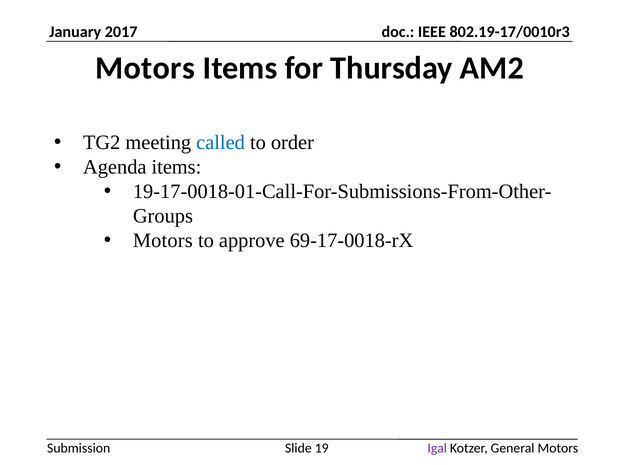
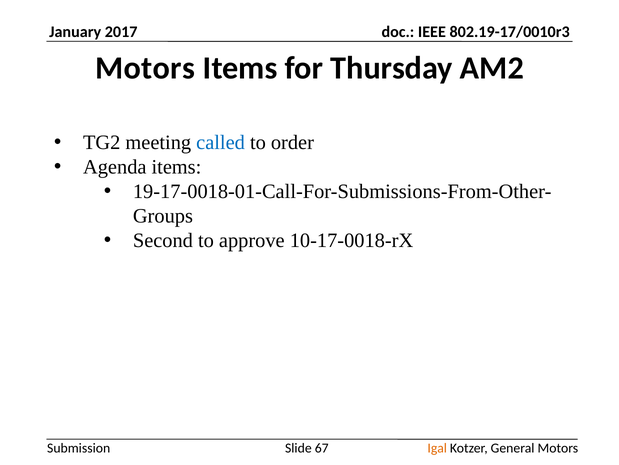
Motors: Motors -> Second (163, 240)
69-17-0018-rX: 69-17-0018-rX -> 10-17-0018-rX (352, 240)
19: 19 -> 67 (322, 448)
Igal colour: purple -> orange (437, 448)
